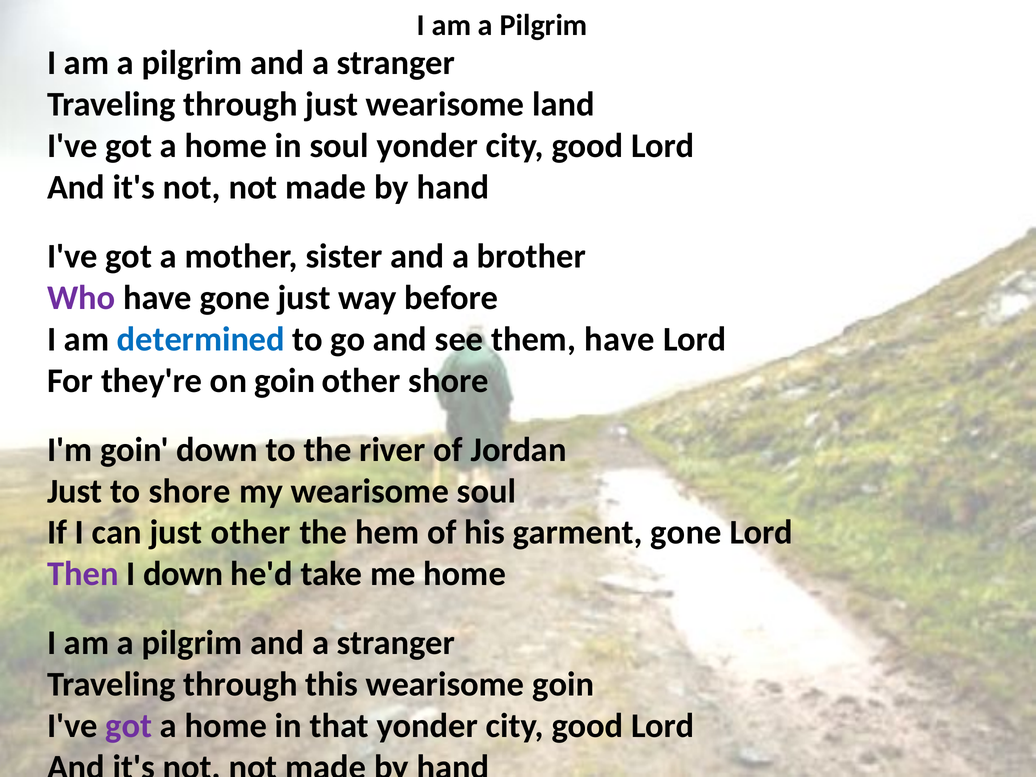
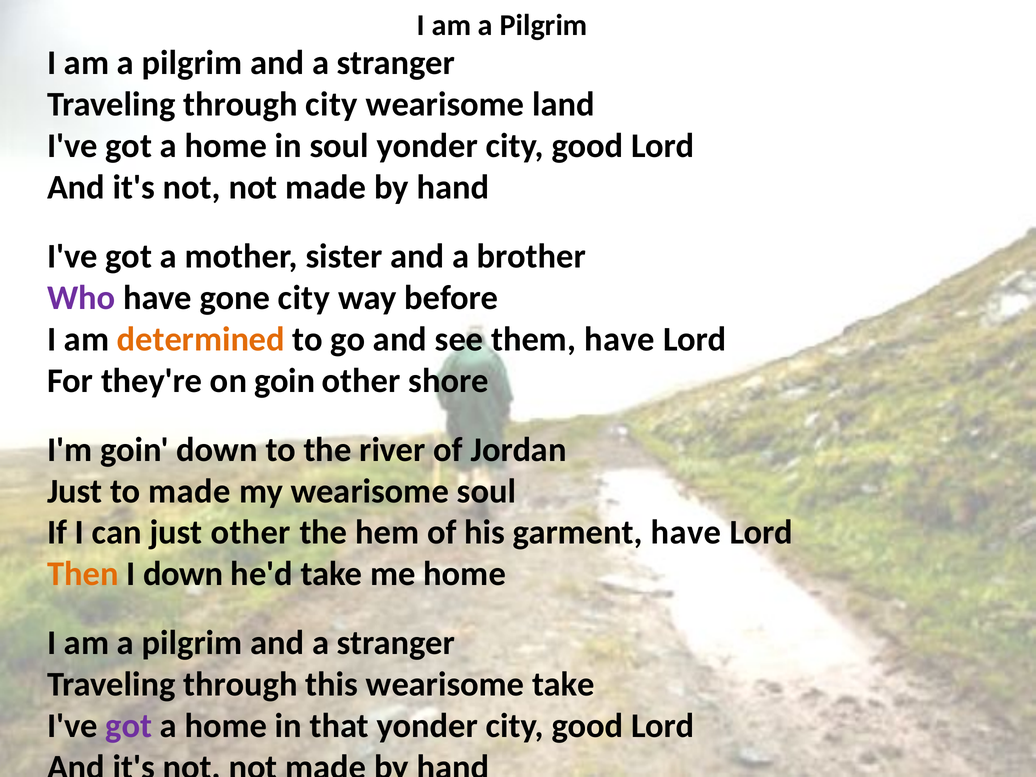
through just: just -> city (332, 104)
gone just: just -> city (304, 298)
determined colour: blue -> orange (201, 339)
to shore: shore -> made (189, 491)
garment gone: gone -> have (686, 533)
Then colour: purple -> orange (83, 574)
wearisome goin: goin -> take (563, 685)
